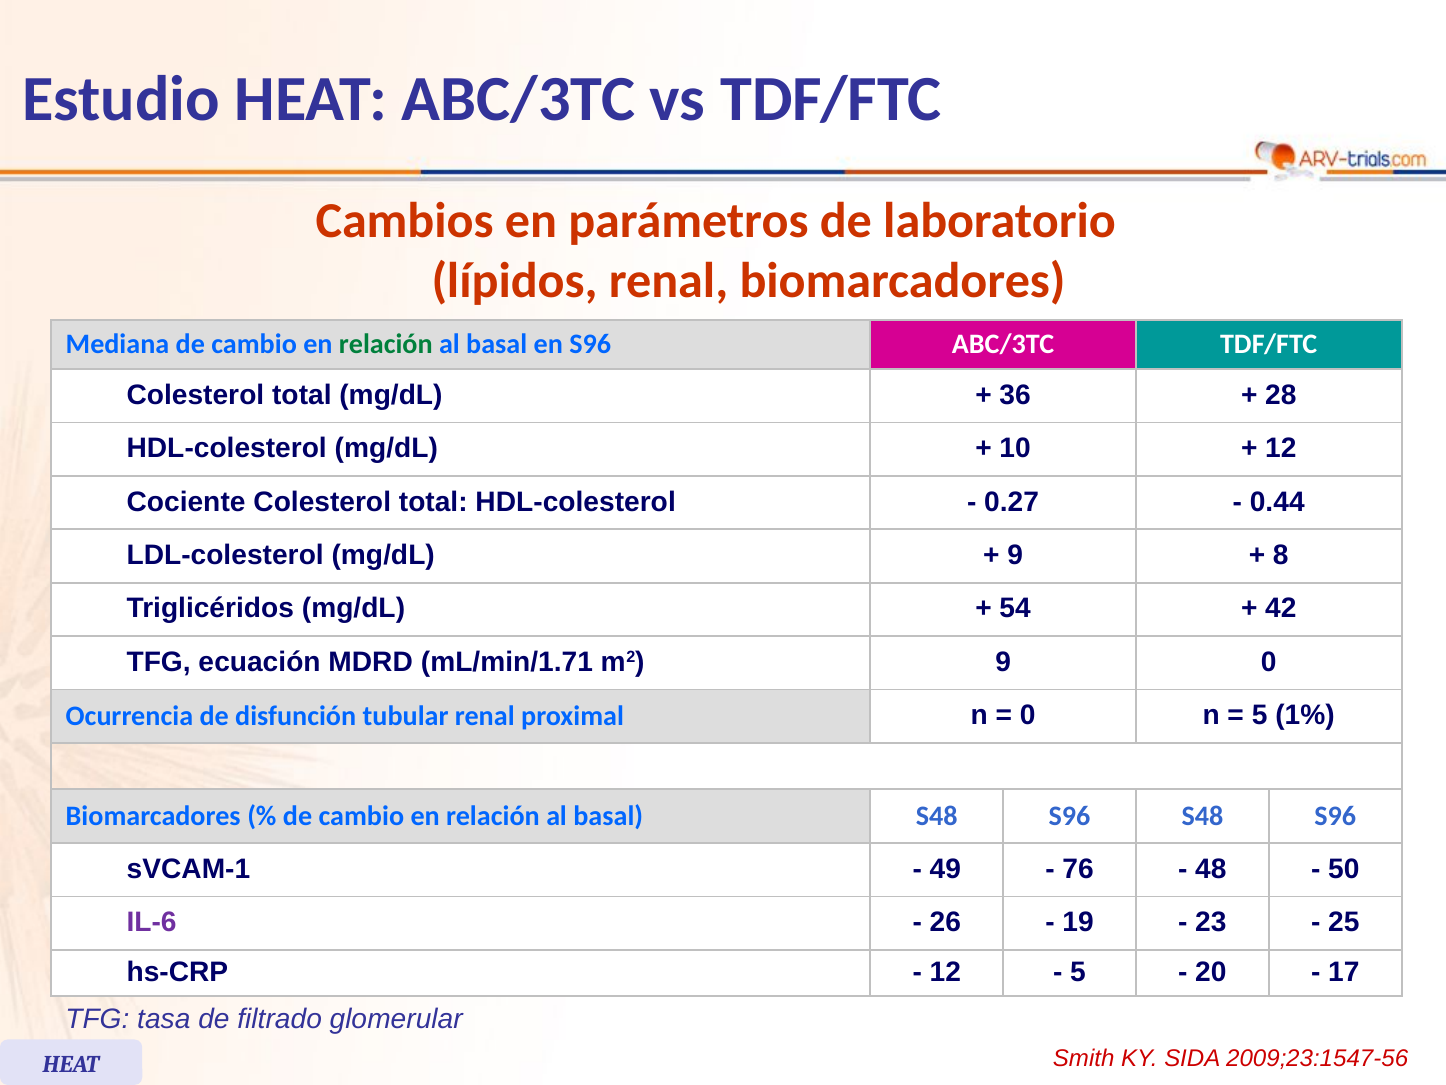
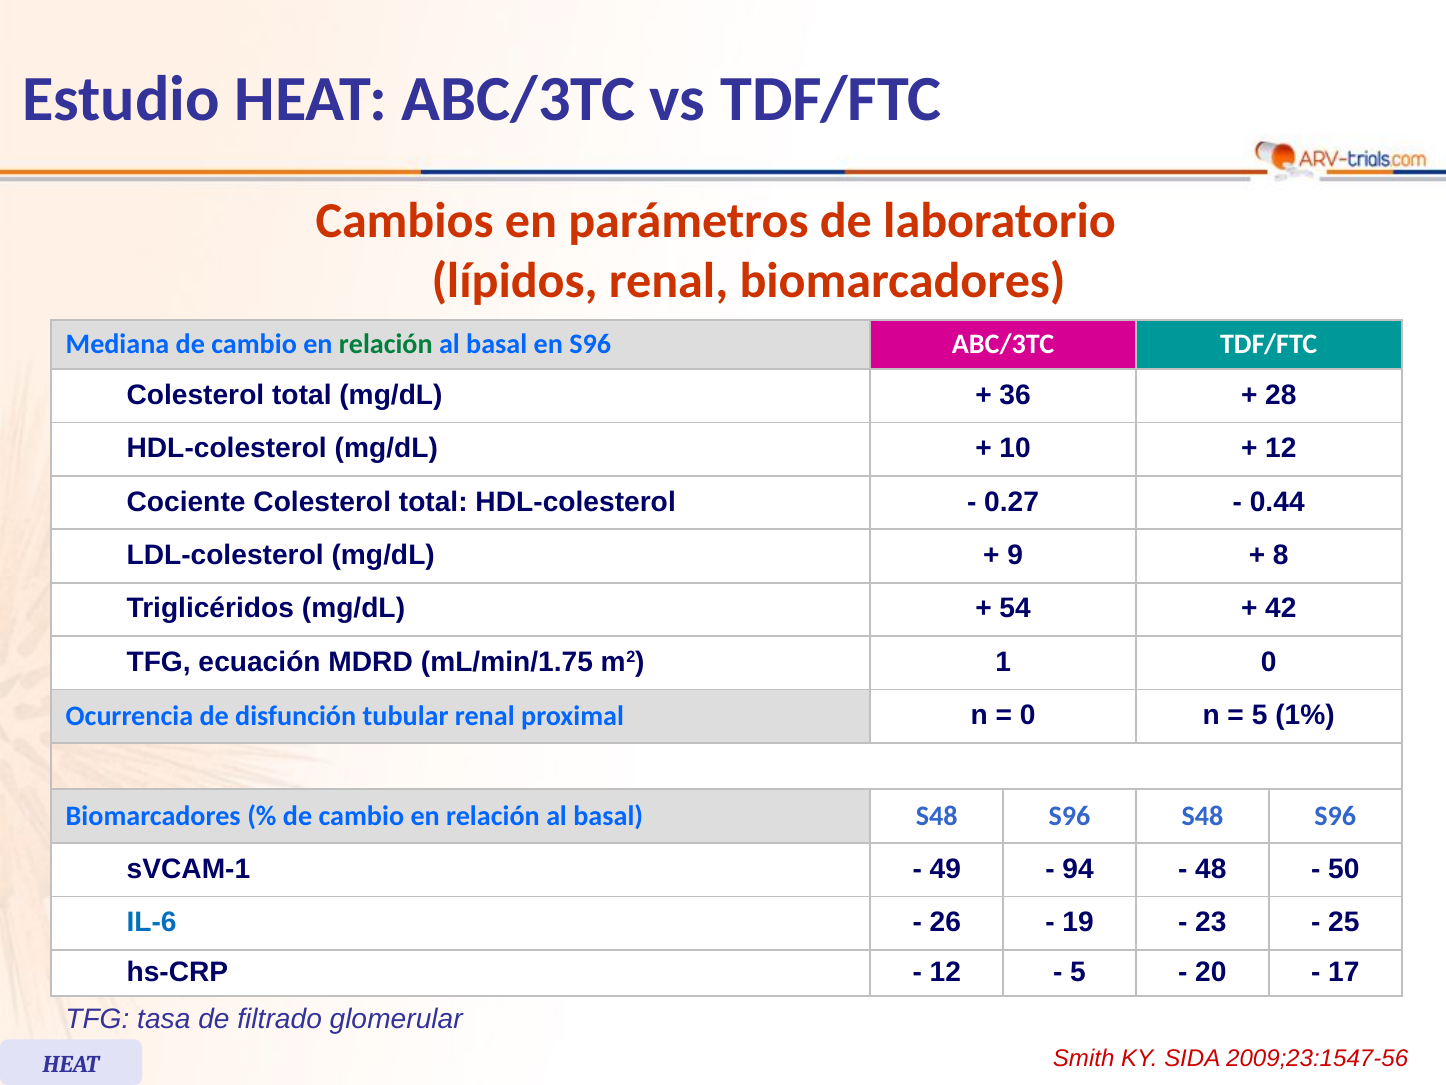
mL/min/1.71: mL/min/1.71 -> mL/min/1.75 (507, 662)
m2 9: 9 -> 1 (1003, 662)
76: 76 -> 94 (1078, 868)
IL-6 colour: purple -> blue (152, 922)
